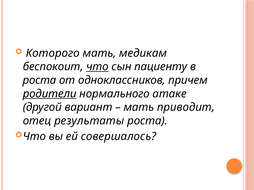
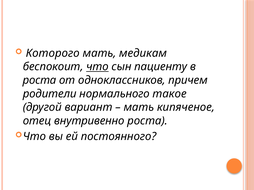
родители underline: present -> none (50, 94)
атаке: атаке -> такое (170, 94)
приводит: приводит -> кипяченое (186, 108)
результаты: результаты -> внутривенно (89, 121)
совершалось: совершалось -> постоянного (119, 137)
